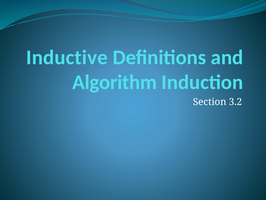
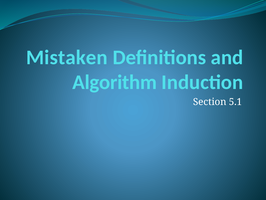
Inductive: Inductive -> Mistaken (67, 57)
3.2: 3.2 -> 5.1 (235, 102)
